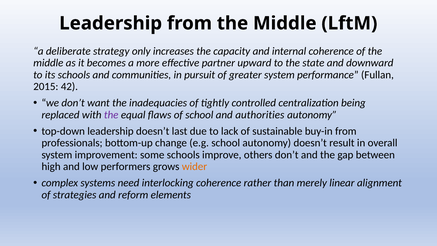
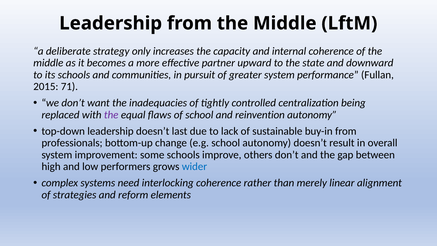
42: 42 -> 71 (69, 87)
authorities: authorities -> reinvention (260, 115)
wider colour: orange -> blue (194, 166)
